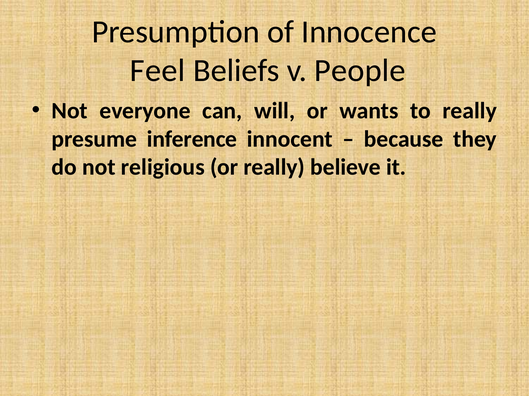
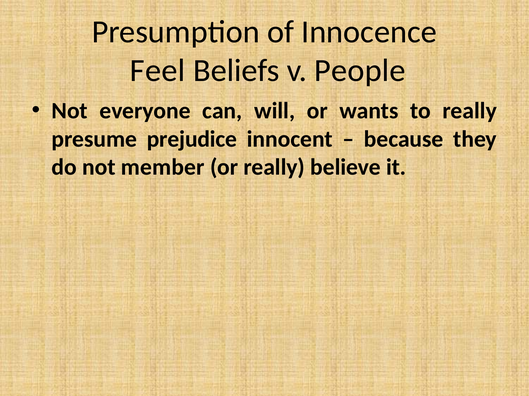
inference: inference -> prejudice (192, 139)
religious: religious -> member (163, 167)
